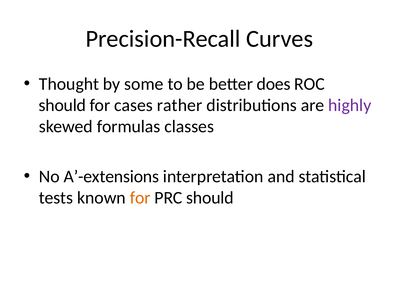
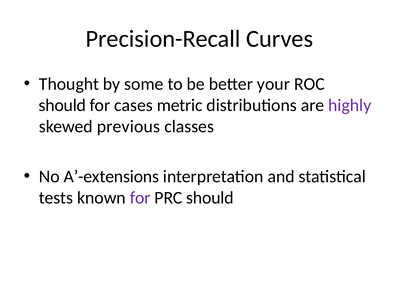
does: does -> your (273, 84)
rather: rather -> metric (180, 105)
formulas: formulas -> previous (128, 126)
for colour: orange -> purple (140, 197)
